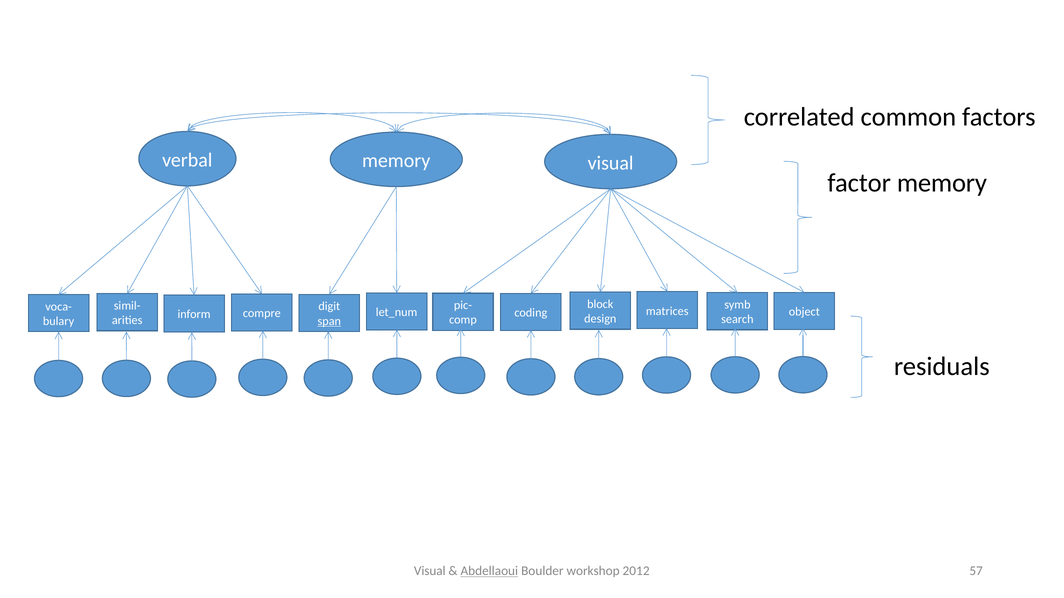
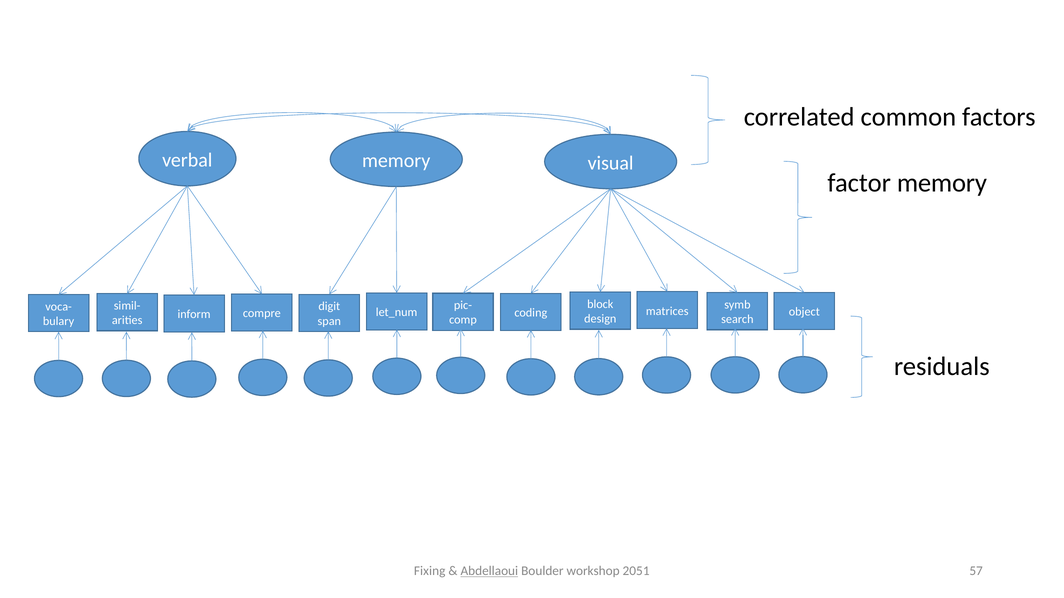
span underline: present -> none (329, 321)
Visual: Visual -> Fixing (430, 571)
2012: 2012 -> 2051 (636, 571)
